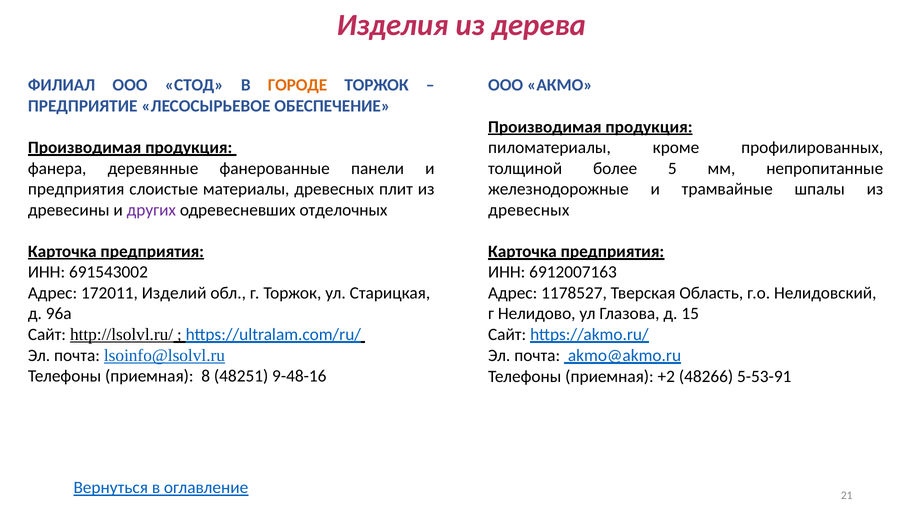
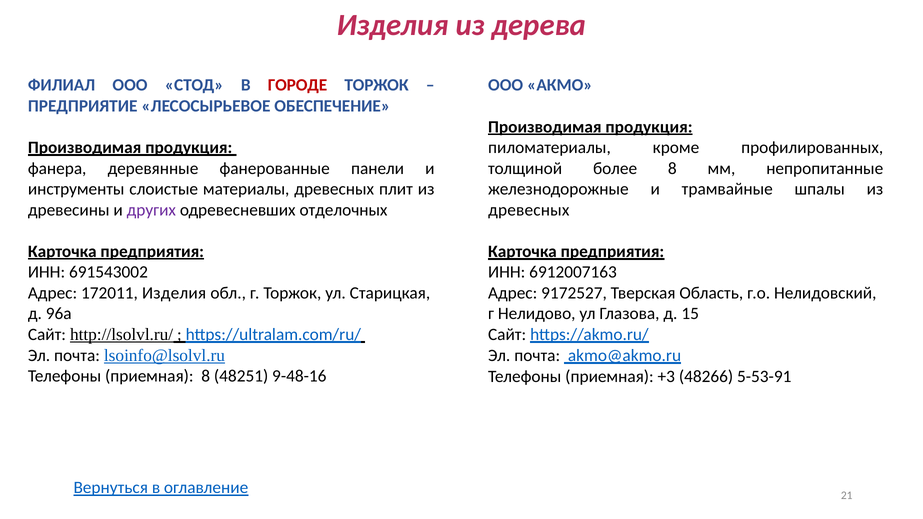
ГОРОДЕ colour: orange -> red (298, 85)
более 5: 5 -> 8 (672, 168)
предприятия: предприятия -> инструменты (76, 189)
172011 Изделий: Изделий -> Изделия (174, 293)
1178527: 1178527 -> 9172527 (574, 293)
+2: +2 -> +3 (666, 377)
